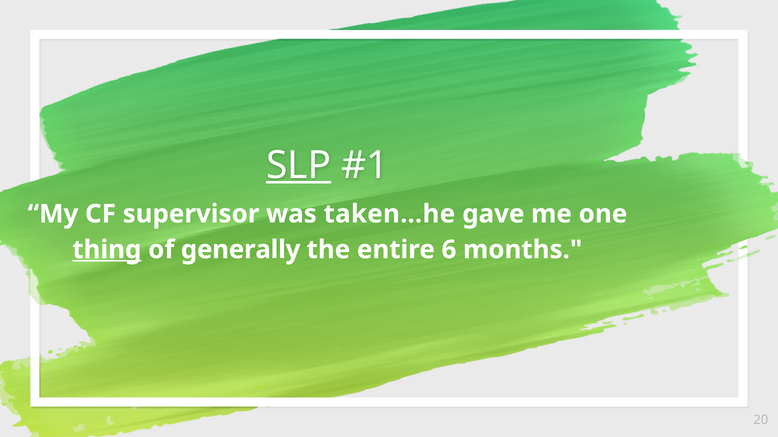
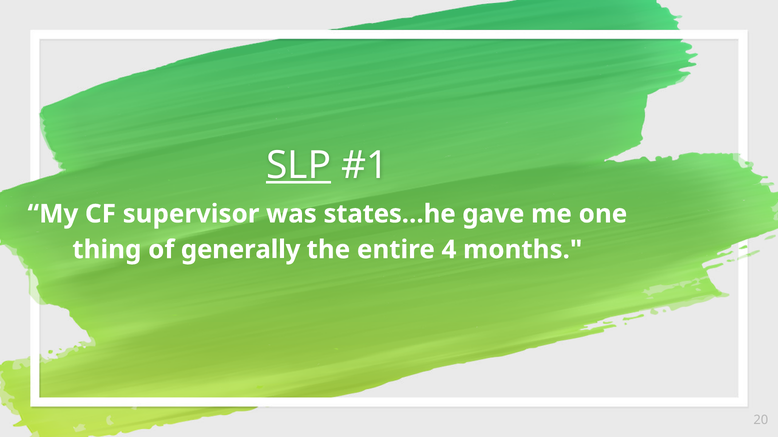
taken…he: taken…he -> states…he (390, 214)
thing underline: present -> none (107, 250)
6: 6 -> 4 (449, 250)
